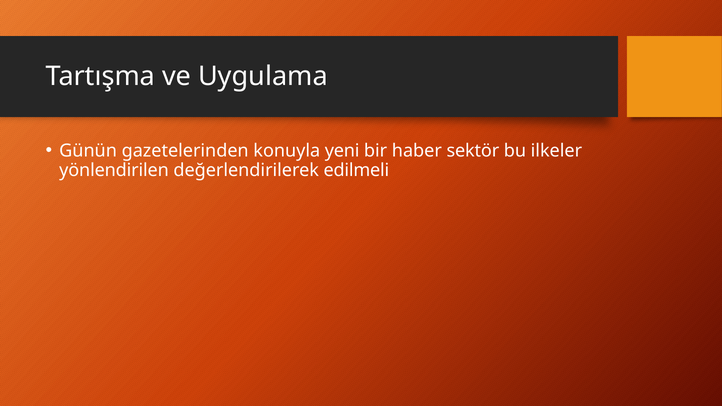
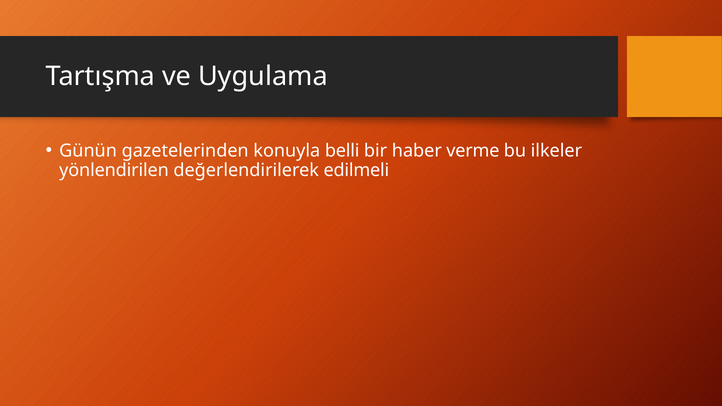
yeni: yeni -> belli (342, 151)
sektör: sektör -> verme (473, 151)
